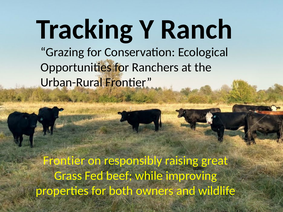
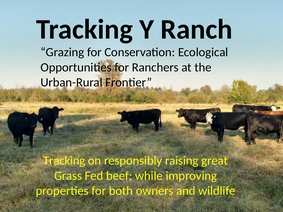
Frontier: Frontier -> Tracking (64, 161)
